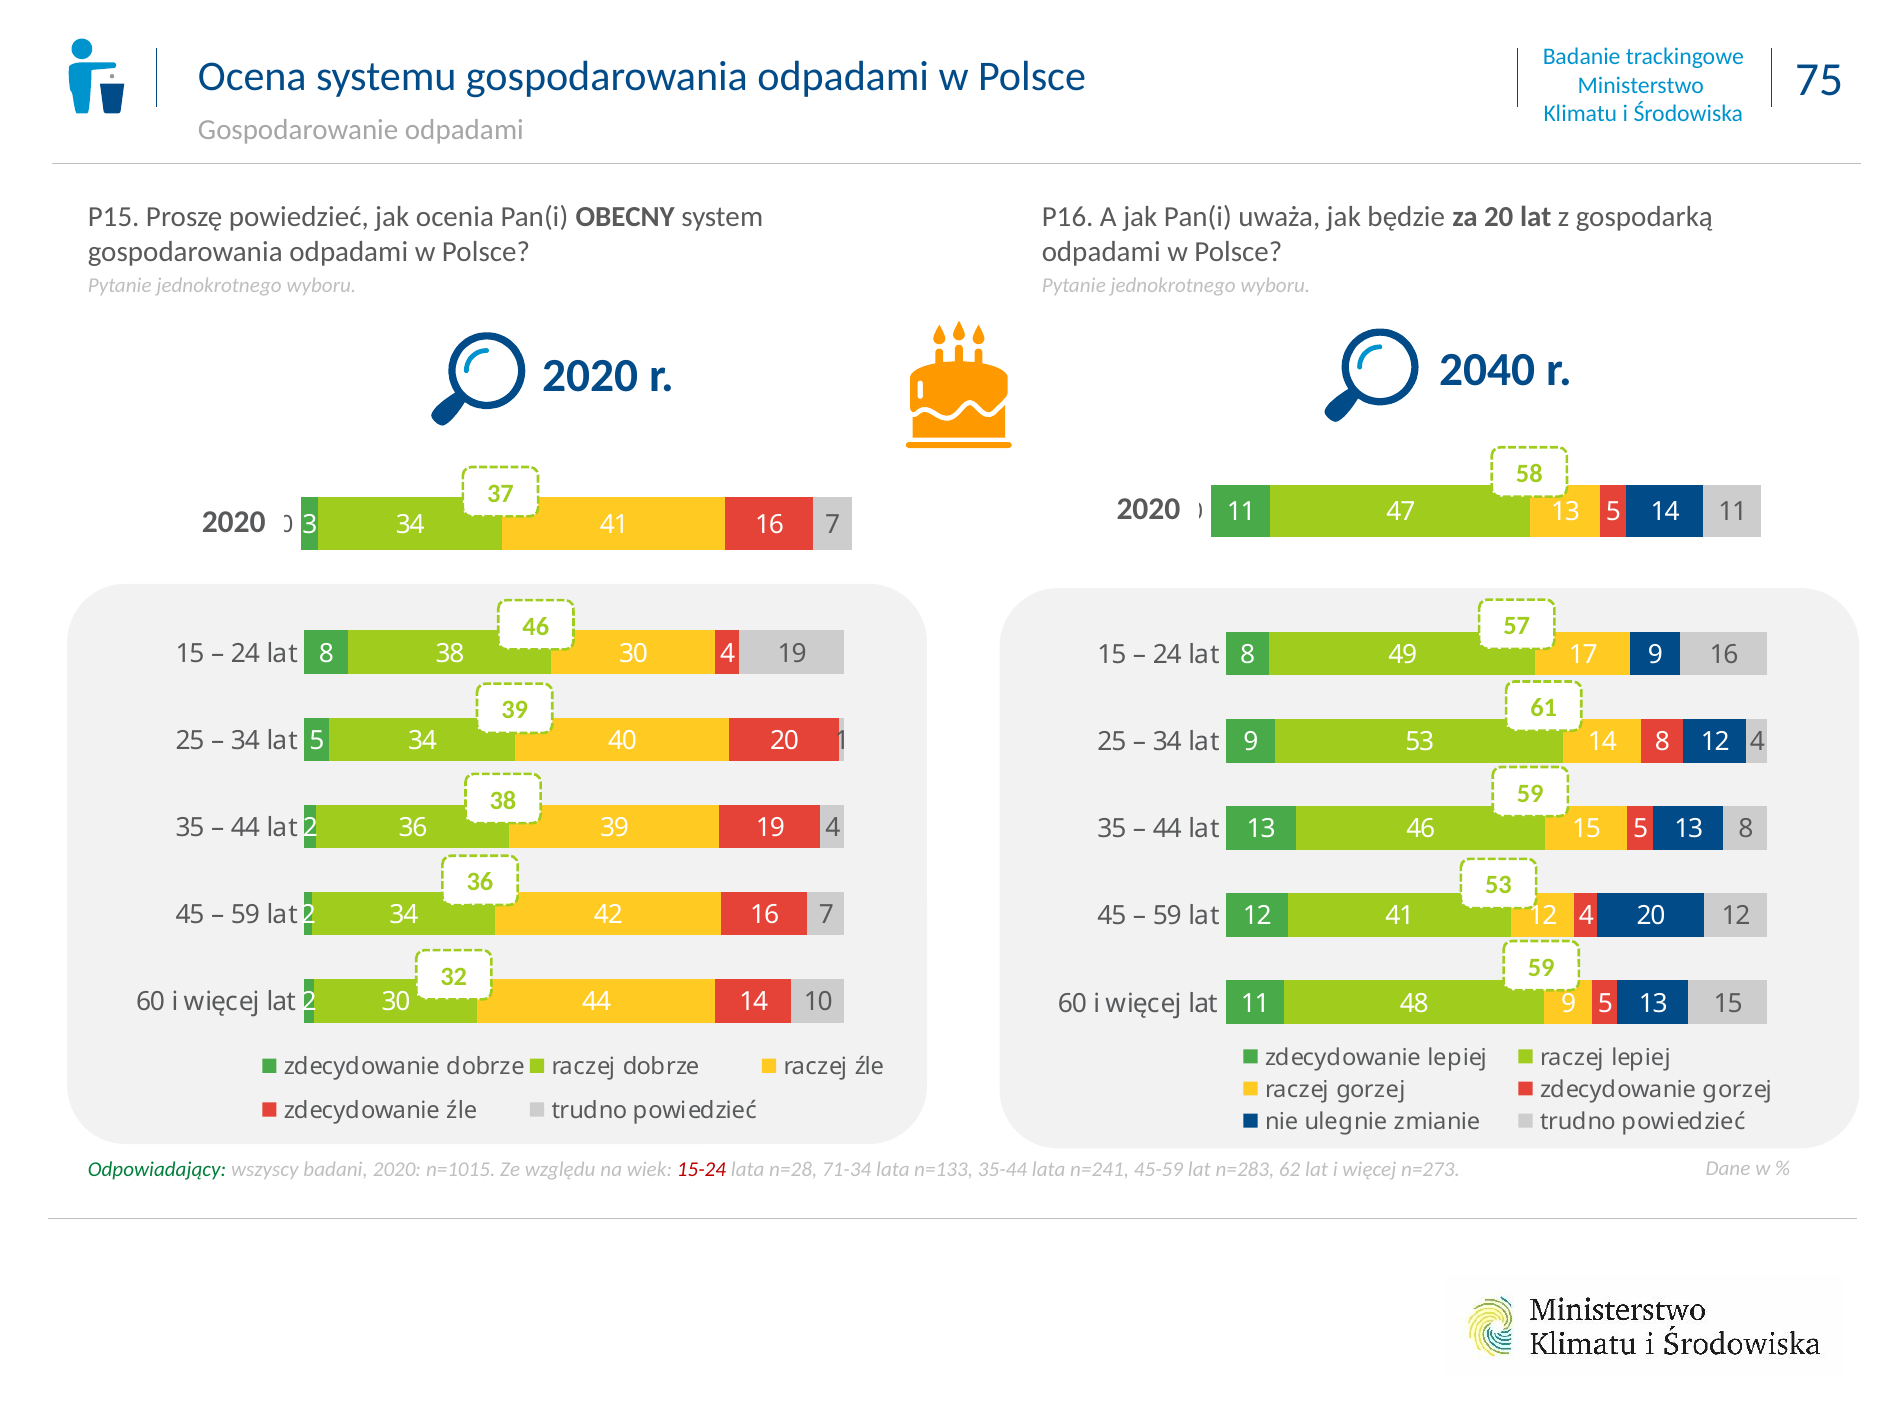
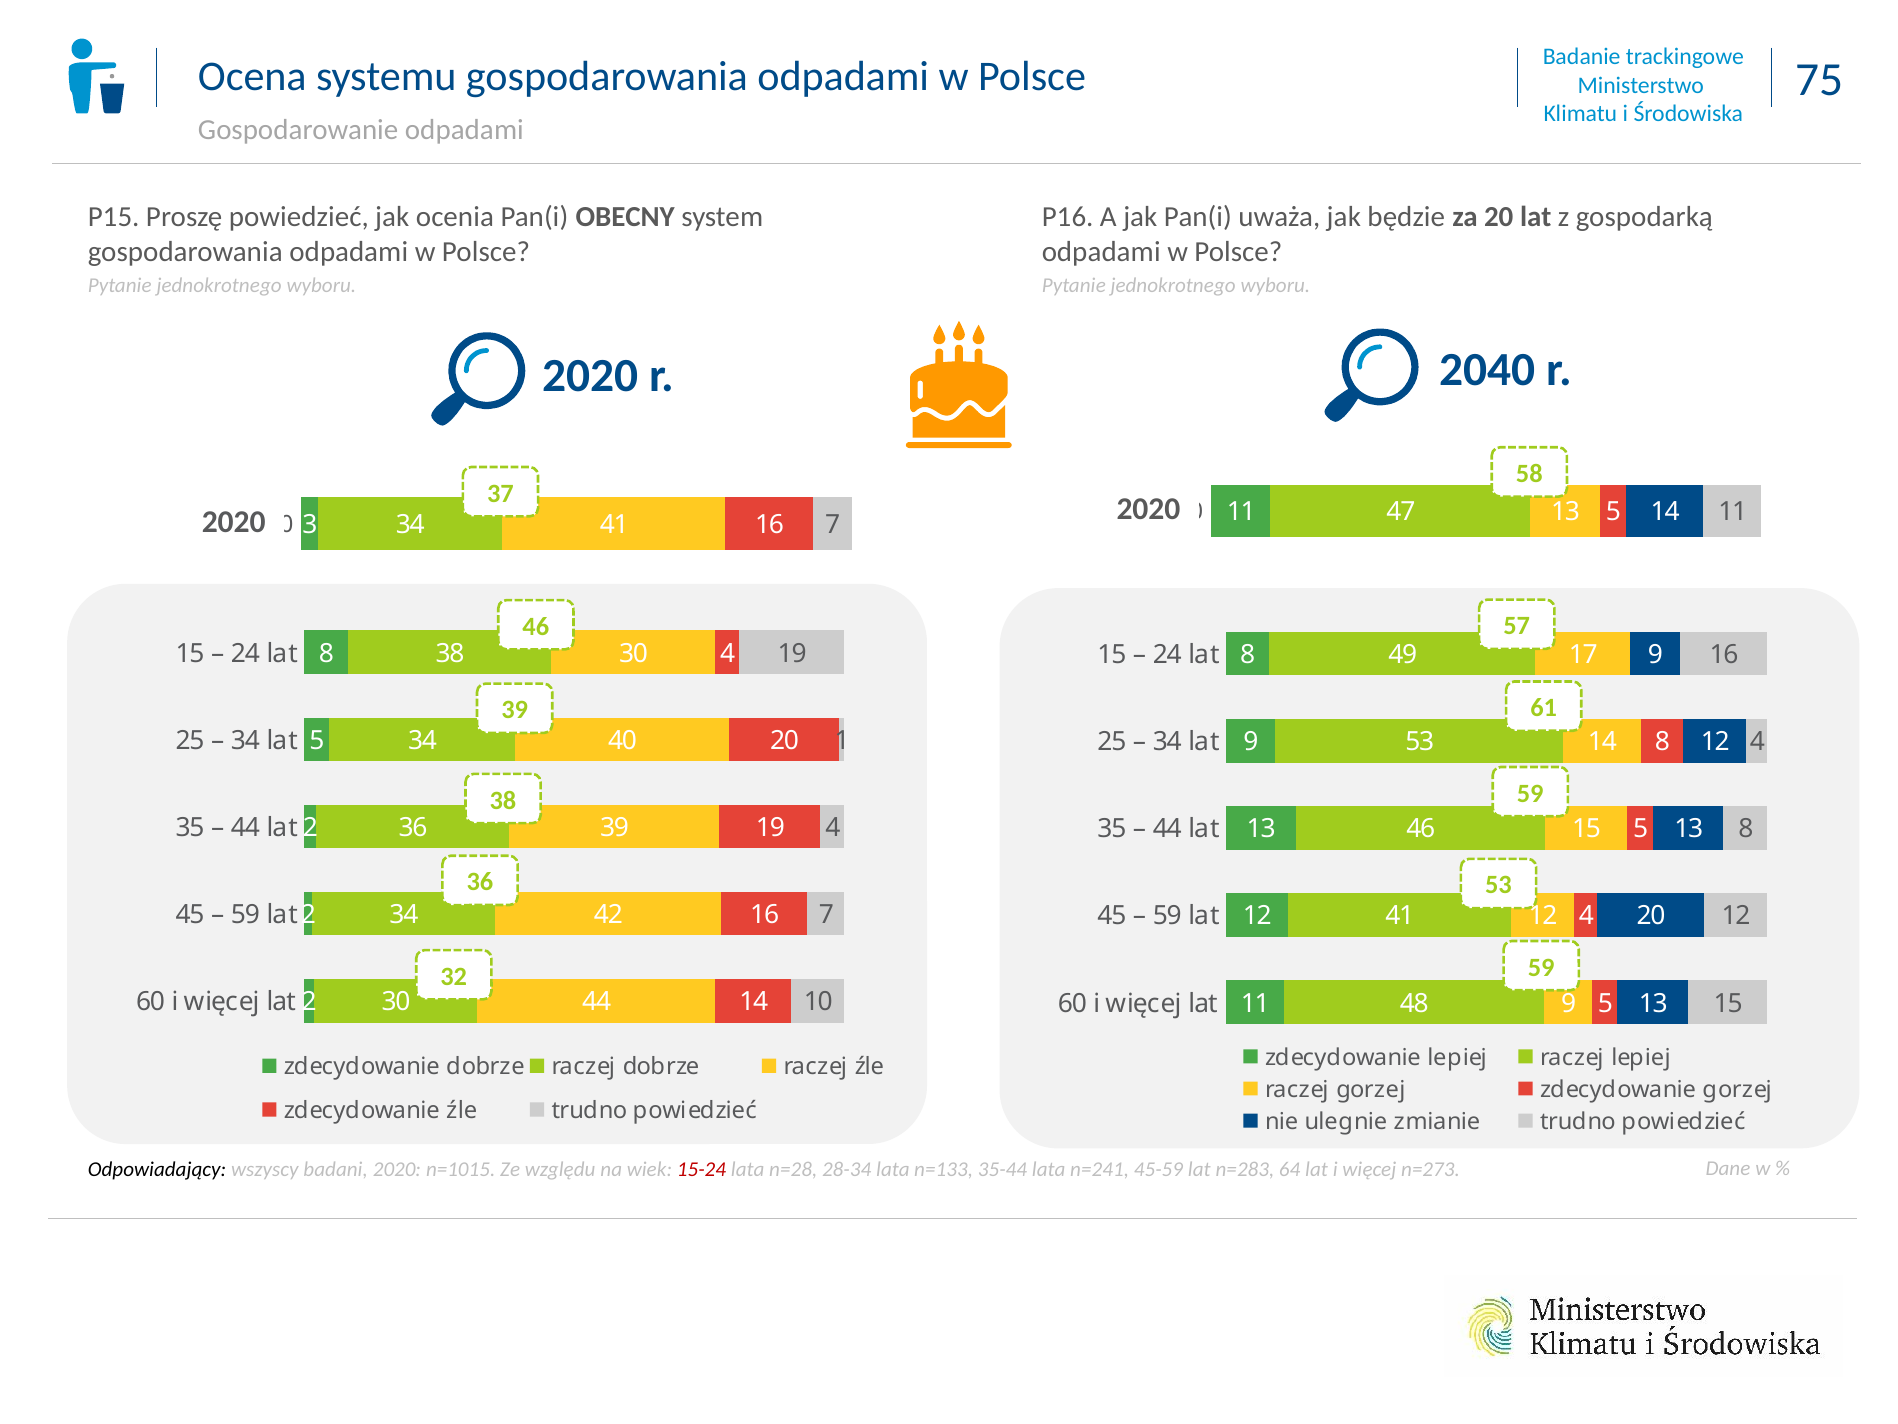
Odpowiadający colour: green -> black (157, 1169)
71-34: 71-34 -> 28-34 (847, 1169)
62: 62 -> 64 (1290, 1169)
